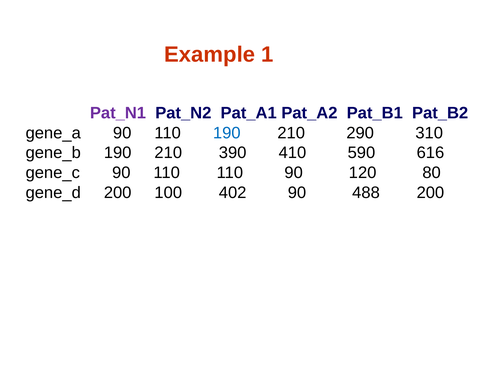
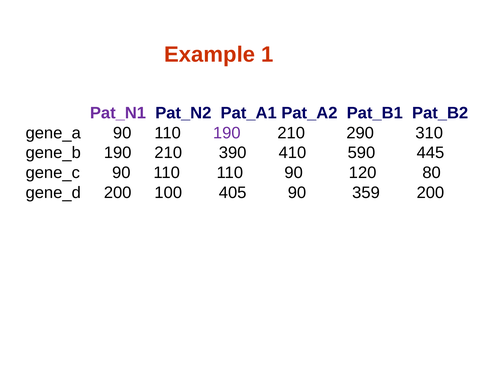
190 colour: blue -> purple (227, 133)
616: 616 -> 445 (430, 153)
402: 402 -> 405 (233, 192)
488: 488 -> 359 (366, 192)
